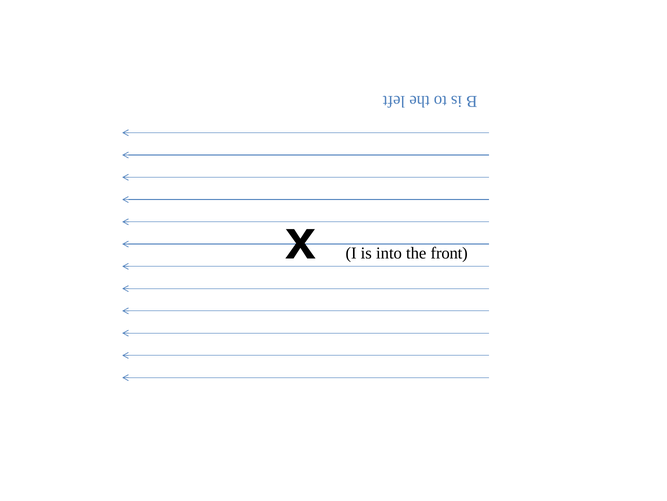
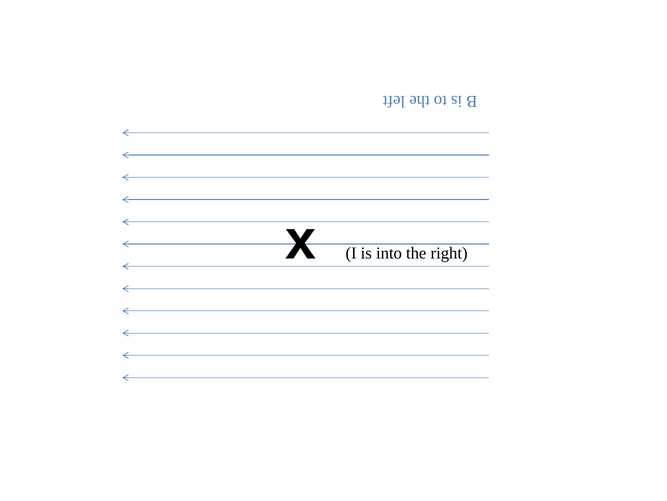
front: front -> right (449, 253)
